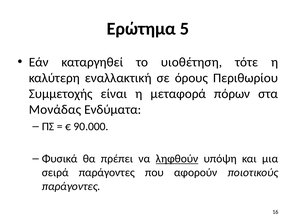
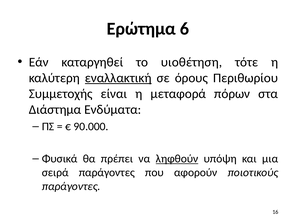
5: 5 -> 6 (185, 29)
εναλλακτική underline: none -> present (118, 78)
Μονάδας: Μονάδας -> Διάστημα (55, 109)
